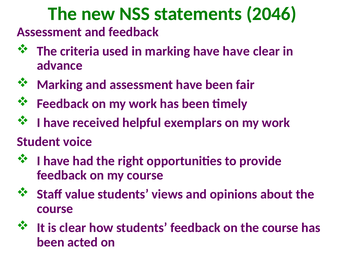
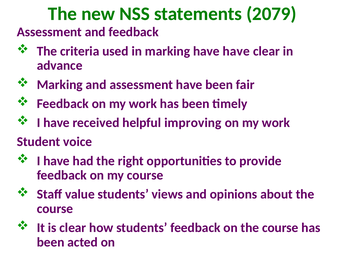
2046: 2046 -> 2079 (271, 14)
exemplars: exemplars -> improving (193, 123)
